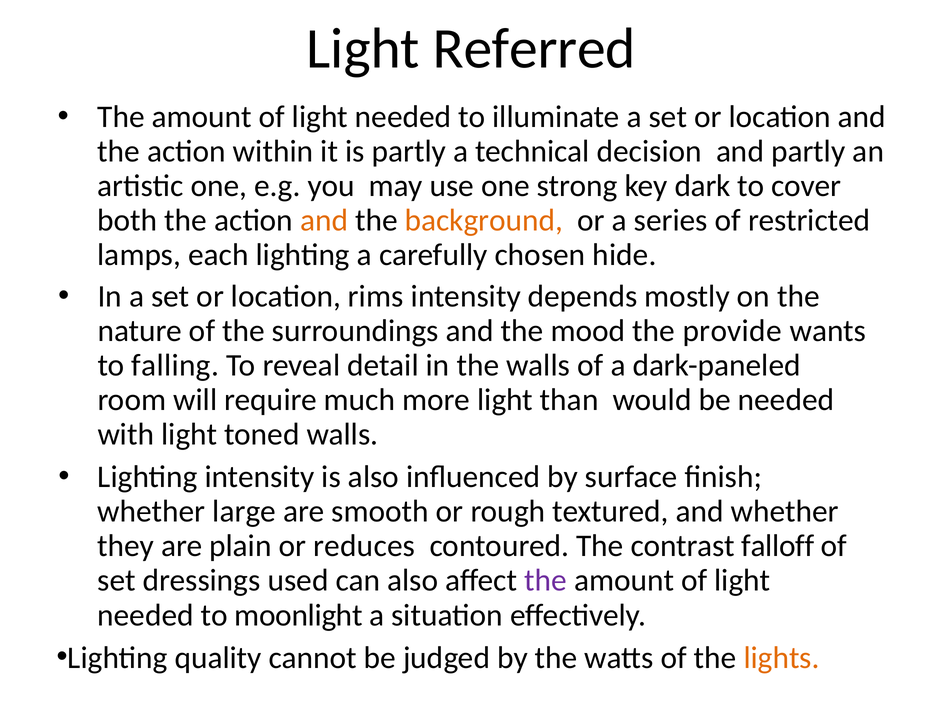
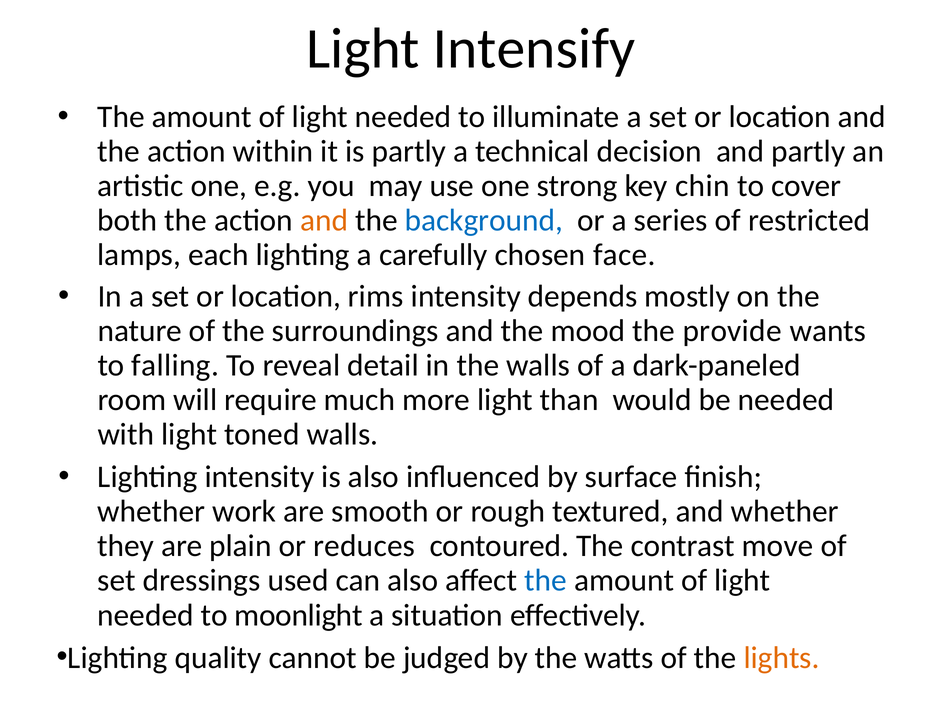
Referred: Referred -> Intensify (534, 49)
dark: dark -> chin (702, 186)
background colour: orange -> blue (484, 220)
hide: hide -> face (624, 255)
large: large -> work (244, 511)
falloff: falloff -> move (778, 546)
the colour: purple -> blue (546, 580)
